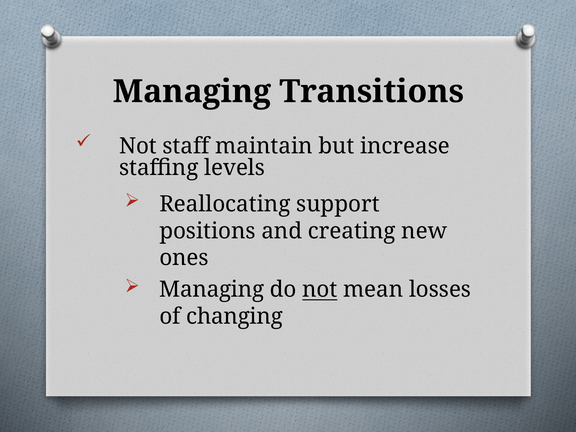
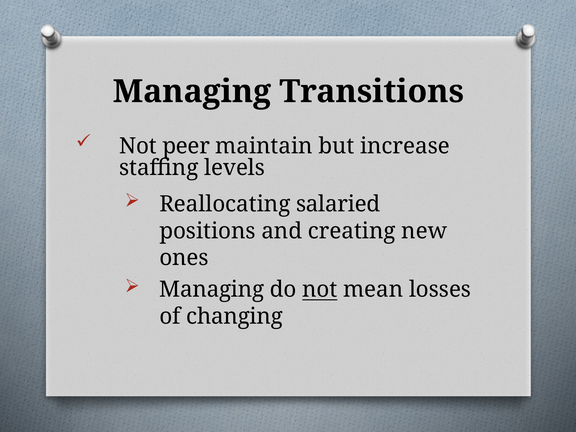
staff: staff -> peer (186, 146)
support: support -> salaried (338, 204)
